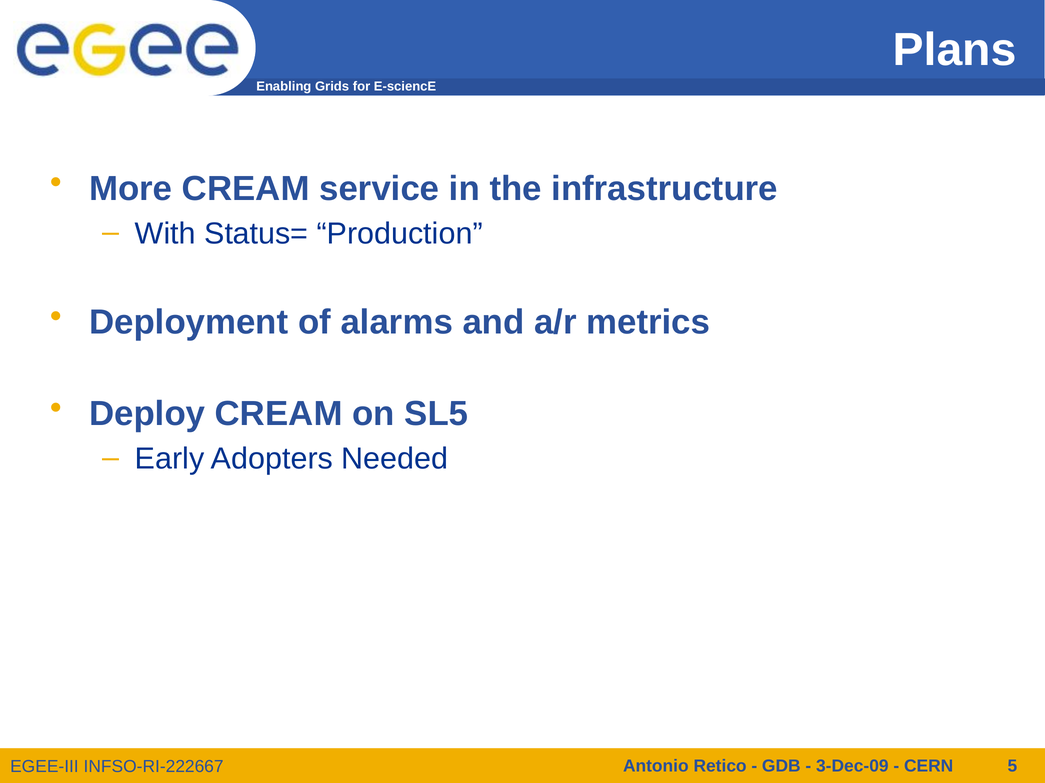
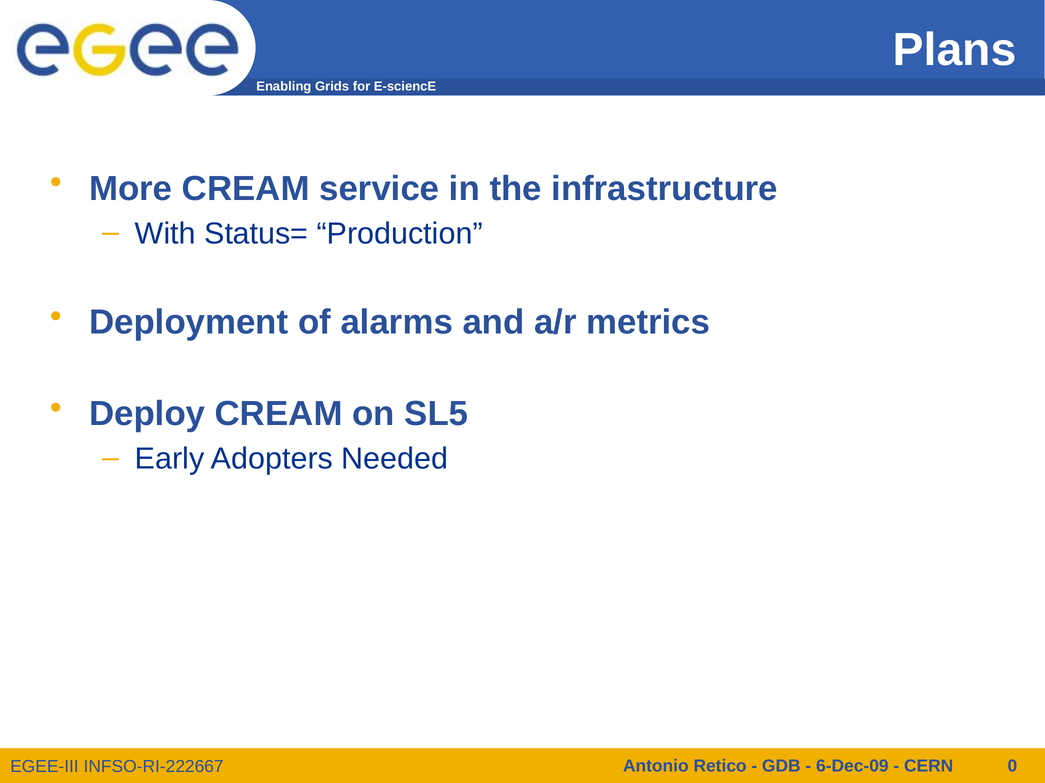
3-Dec-09: 3-Dec-09 -> 6-Dec-09 (852, 767)
5: 5 -> 0 (1012, 767)
